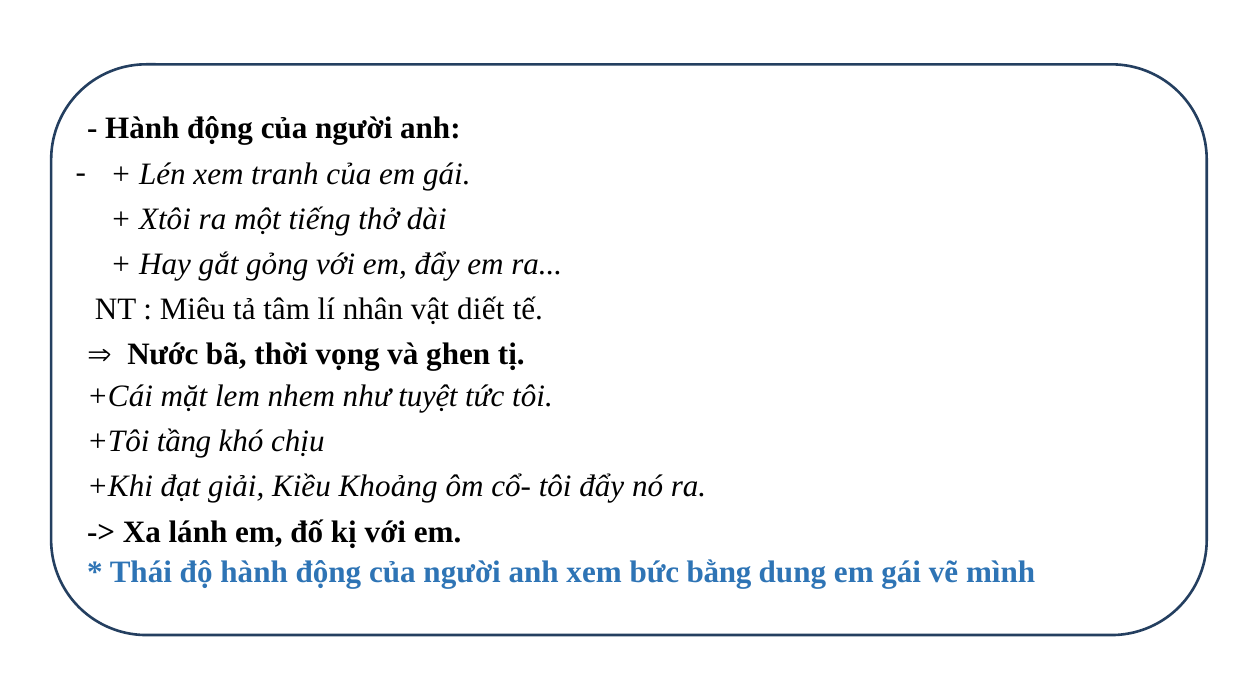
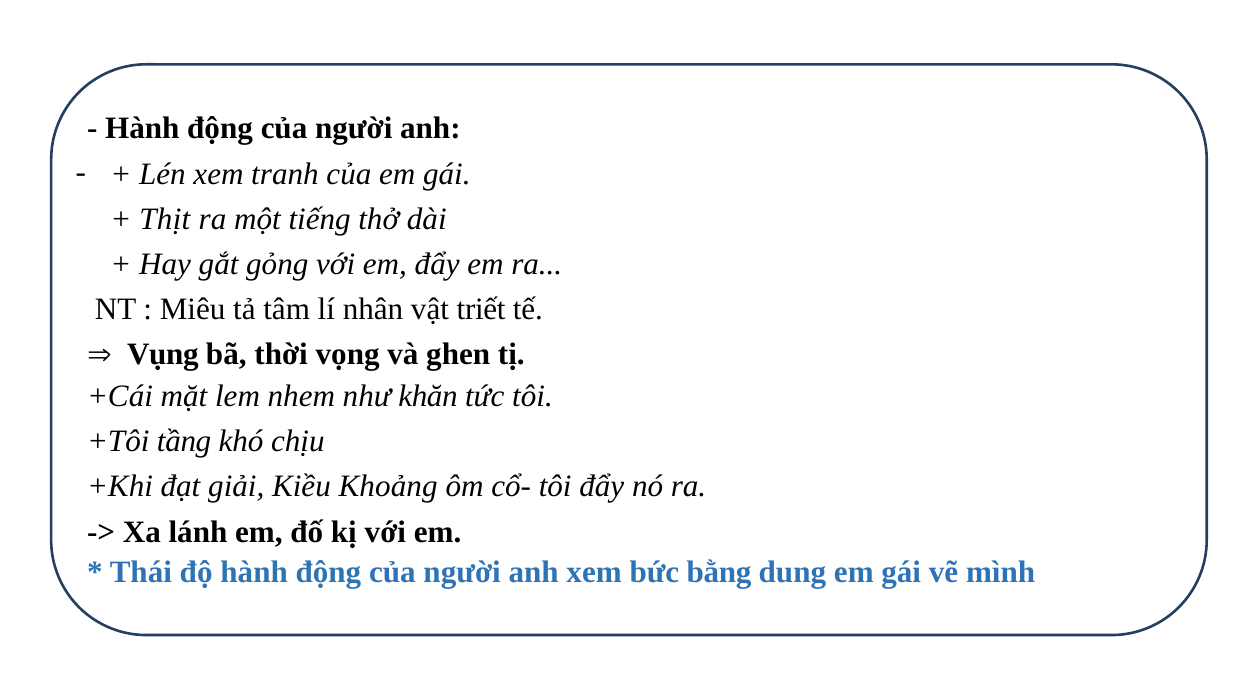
Xtôi: Xtôi -> Thịt (165, 219)
diết: diết -> triết (481, 309)
Nước: Nước -> Vụng (163, 354)
tuyệt: tuyệt -> khăn (428, 396)
